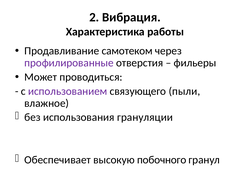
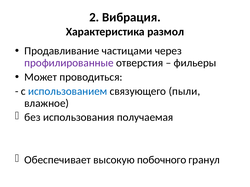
работы: работы -> размол (166, 32)
самотеком: самотеком -> частицами (127, 51)
использованием colour: purple -> blue (68, 91)
грануляции: грануляции -> получаемая (145, 118)
